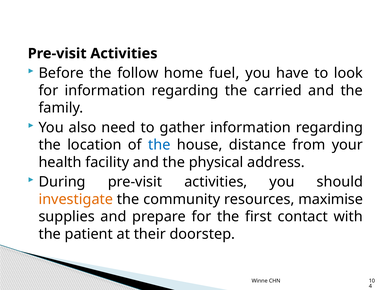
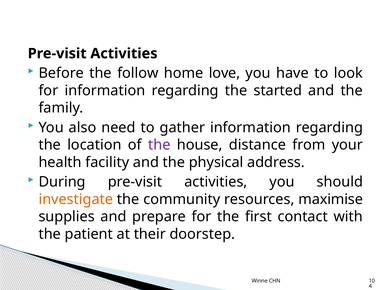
fuel: fuel -> love (224, 73)
carried: carried -> started (278, 90)
the colour: blue -> purple (159, 145)
